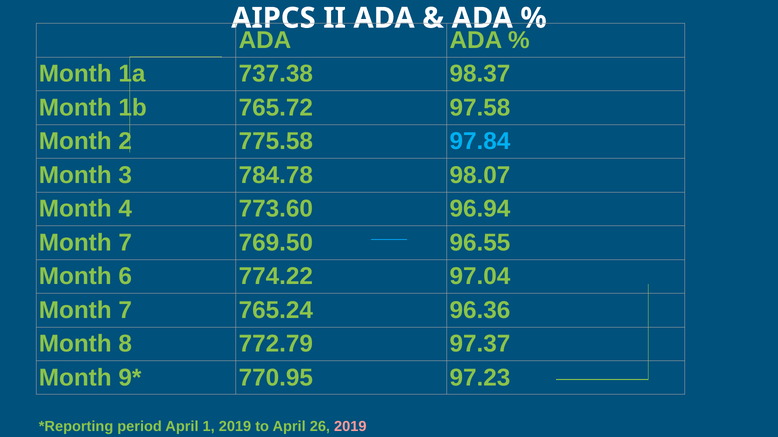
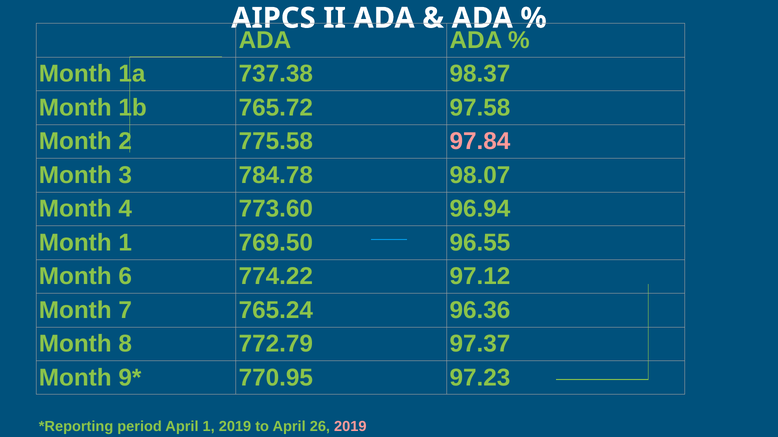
97.84 colour: light blue -> pink (480, 142)
7: 7 -> 1 (125, 243)
97.04: 97.04 -> 97.12 (480, 277)
